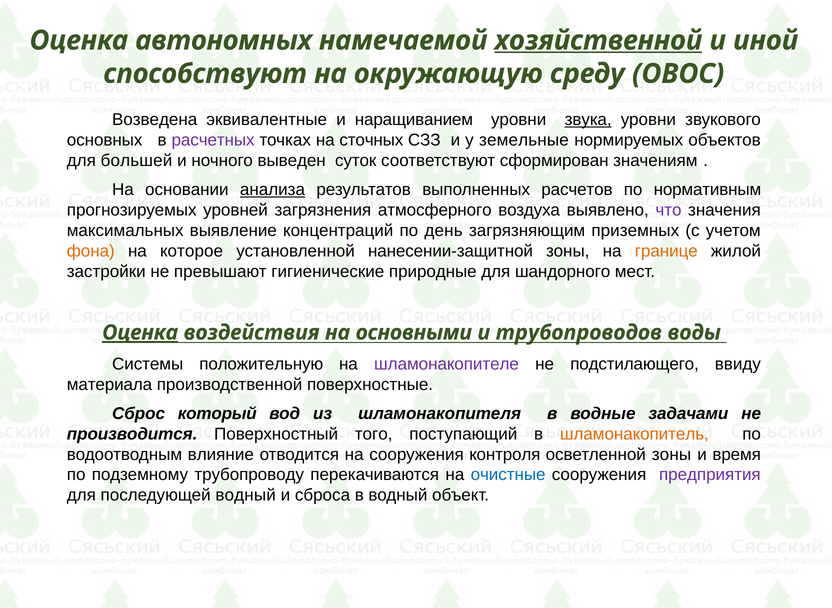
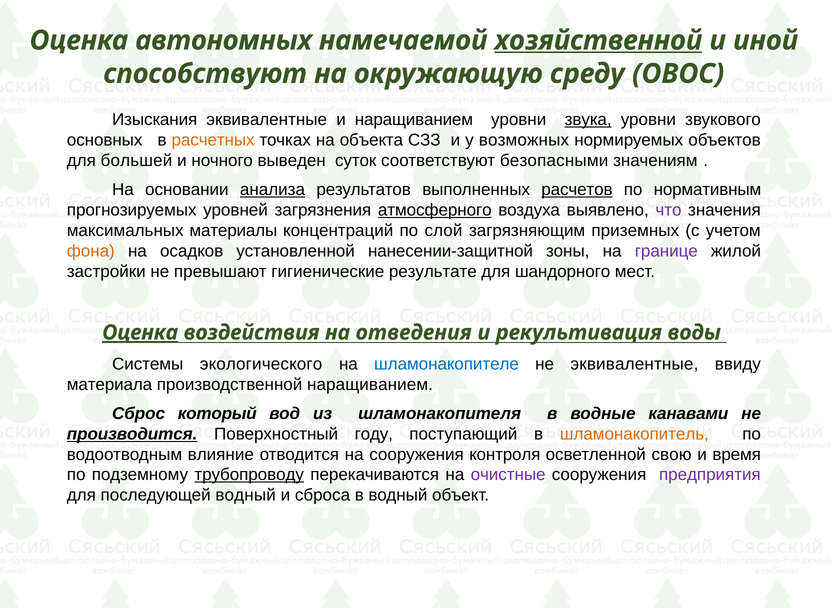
Возведена: Возведена -> Изыскания (155, 120)
расчетных colour: purple -> orange (213, 140)
сточных: сточных -> объекта (371, 140)
земельные: земельные -> возможных (524, 140)
сформирован: сформирован -> безопасными (554, 161)
расчетов underline: none -> present (577, 190)
атмосферного underline: none -> present (435, 210)
выявление: выявление -> материалы (233, 231)
день: день -> слой (444, 231)
которое: которое -> осадков (192, 251)
границе colour: orange -> purple (666, 251)
природные: природные -> результате (433, 271)
основными: основными -> отведения (414, 333)
трубопроводов: трубопроводов -> рекультивация (579, 333)
положительную: положительную -> экологического (261, 364)
шламонакопителе colour: purple -> blue (447, 364)
не подстилающего: подстилающего -> эквивалентные (634, 364)
производственной поверхностные: поверхностные -> наращиванием (370, 384)
задачами: задачами -> канавами (688, 414)
производится underline: none -> present (132, 434)
того: того -> году (374, 434)
осветленной зоны: зоны -> свою (672, 454)
трубопроводу underline: none -> present (249, 475)
очистные colour: blue -> purple (508, 475)
